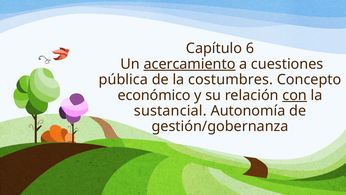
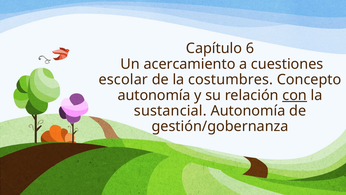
acercamiento underline: present -> none (190, 64)
pública: pública -> escolar (123, 79)
económico: económico -> autonomía (154, 95)
